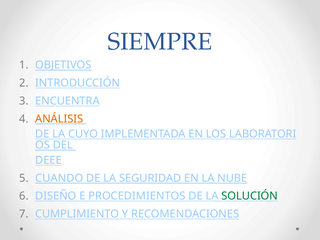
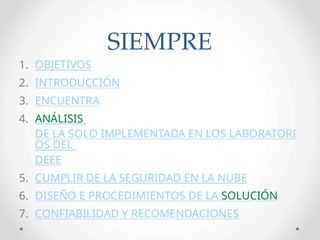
ANÁLISIS colour: orange -> green (59, 119)
CUYO: CUYO -> SOLO (83, 134)
CUANDO: CUANDO -> CUMPLIR (59, 178)
CUMPLIMIENTO: CUMPLIMIENTO -> CONFIABILIDAD (77, 214)
